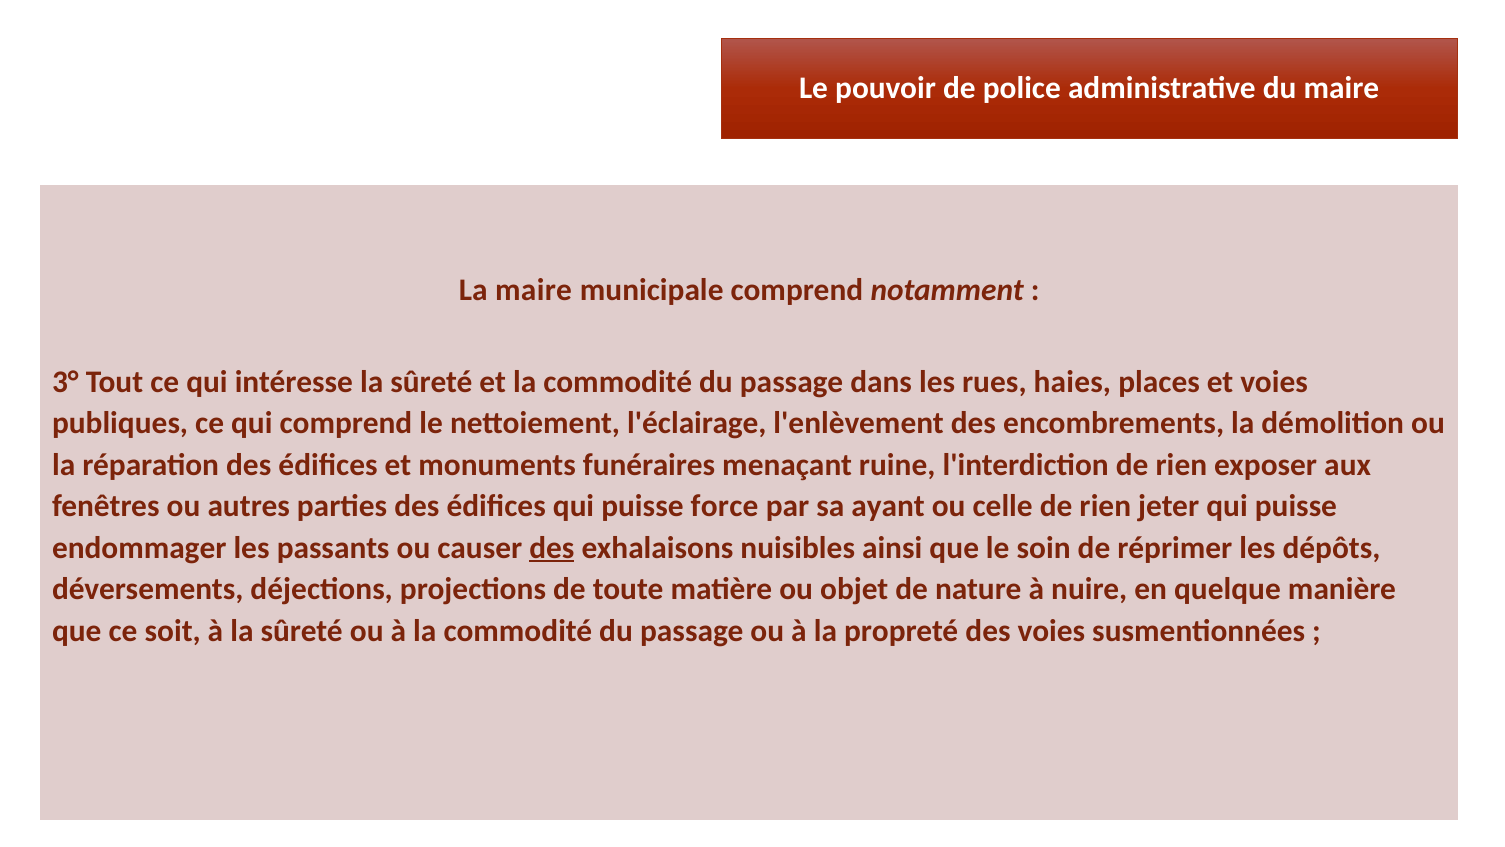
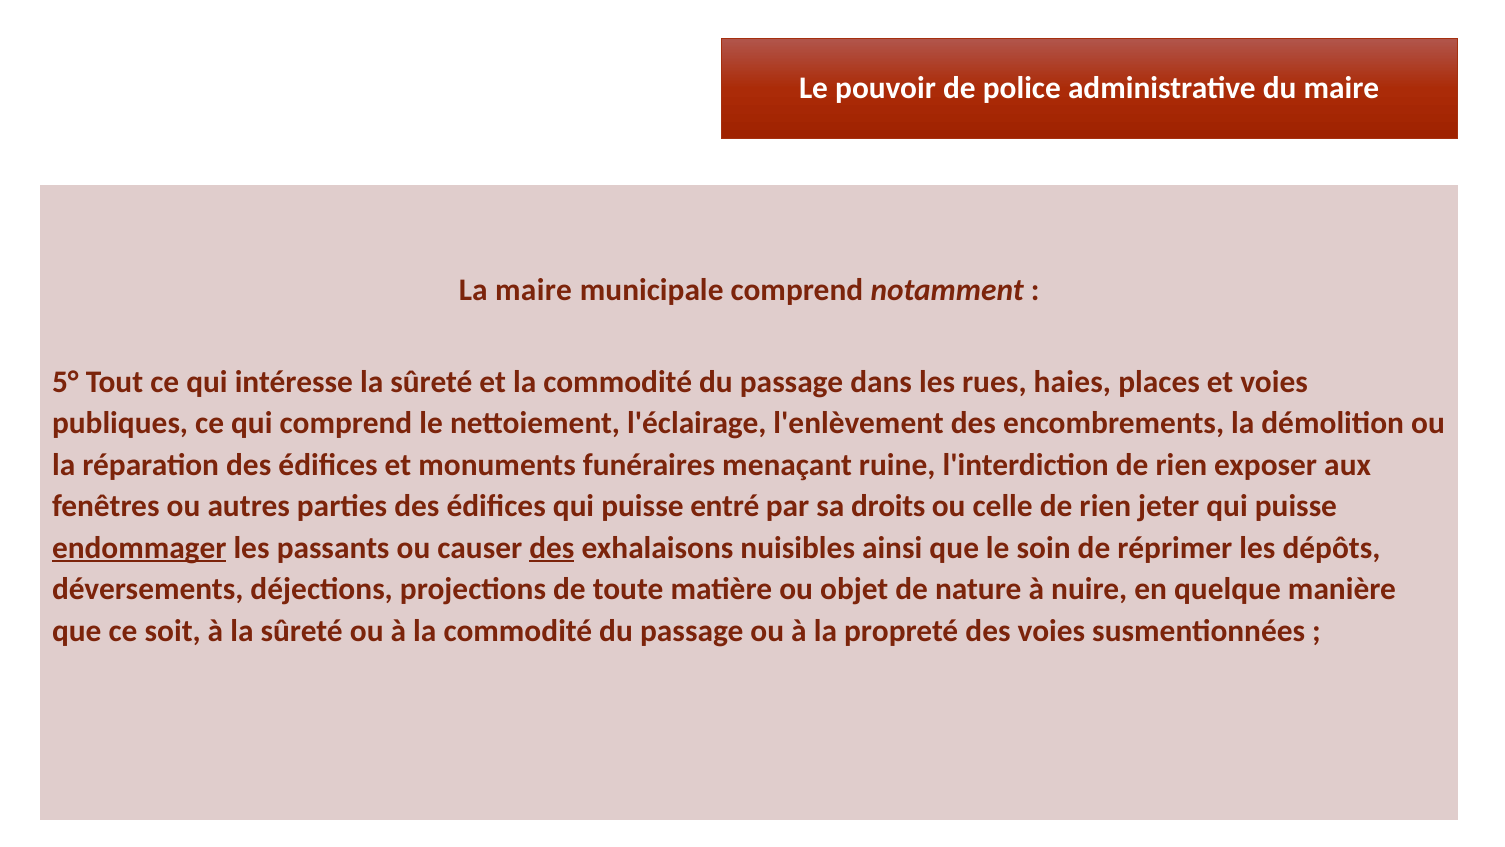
3°: 3° -> 5° (65, 382)
force: force -> entré (725, 506)
ayant: ayant -> droits (888, 506)
endommager underline: none -> present (139, 548)
